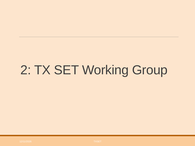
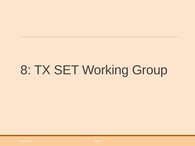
2: 2 -> 8 (26, 70)
